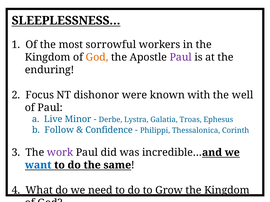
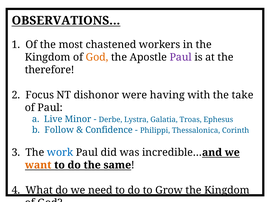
SLEEPLESSNESS…: SLEEPLESSNESS… -> OBSERVATIONS… (66, 21)
sorrowful: sorrowful -> chastened (111, 45)
enduring: enduring -> therefore (50, 70)
known: known -> having (167, 95)
well: well -> take (243, 95)
work colour: purple -> blue (60, 153)
want colour: blue -> orange (38, 165)
